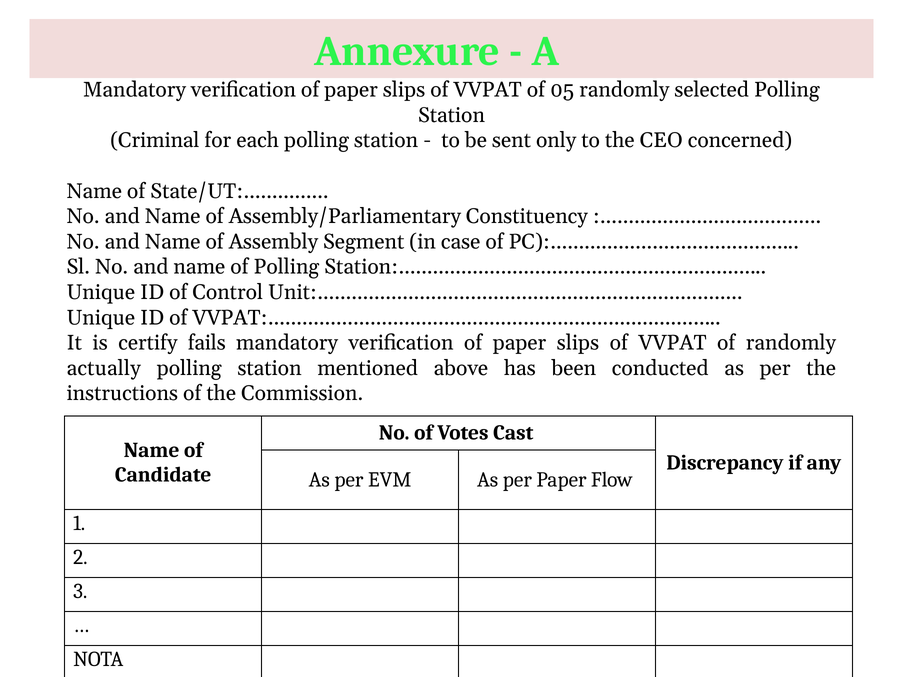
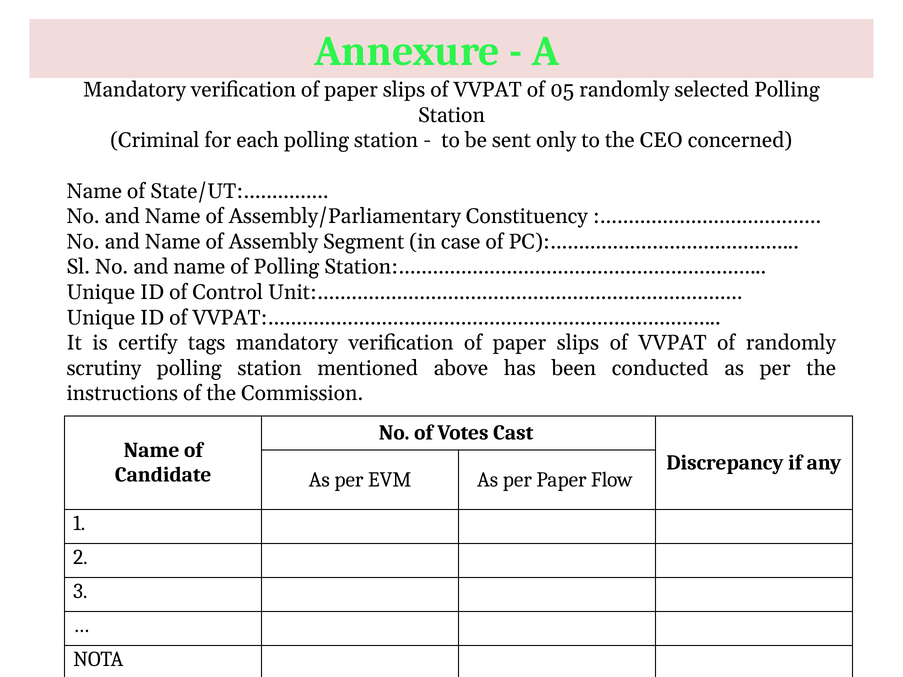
fails: fails -> tags (207, 343)
actually: actually -> scrutiny (104, 368)
